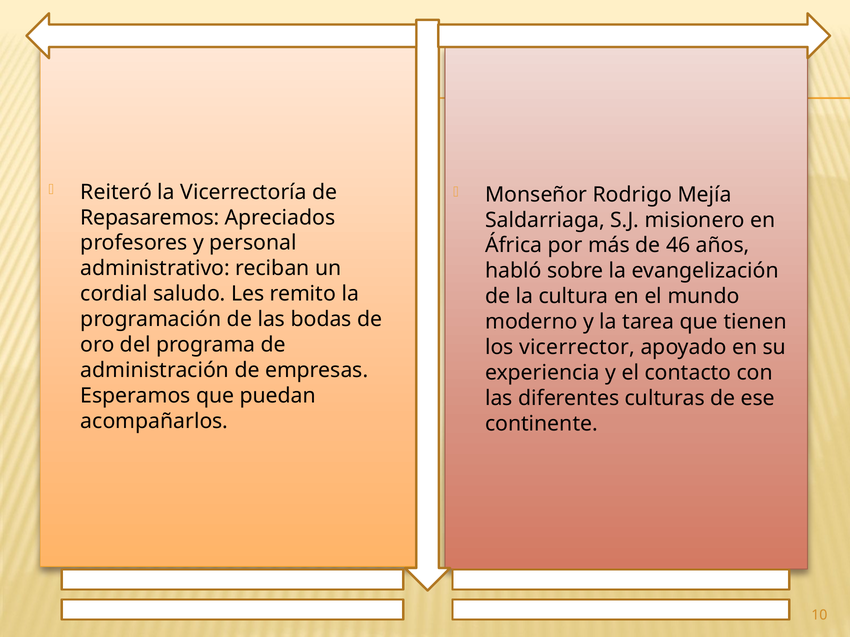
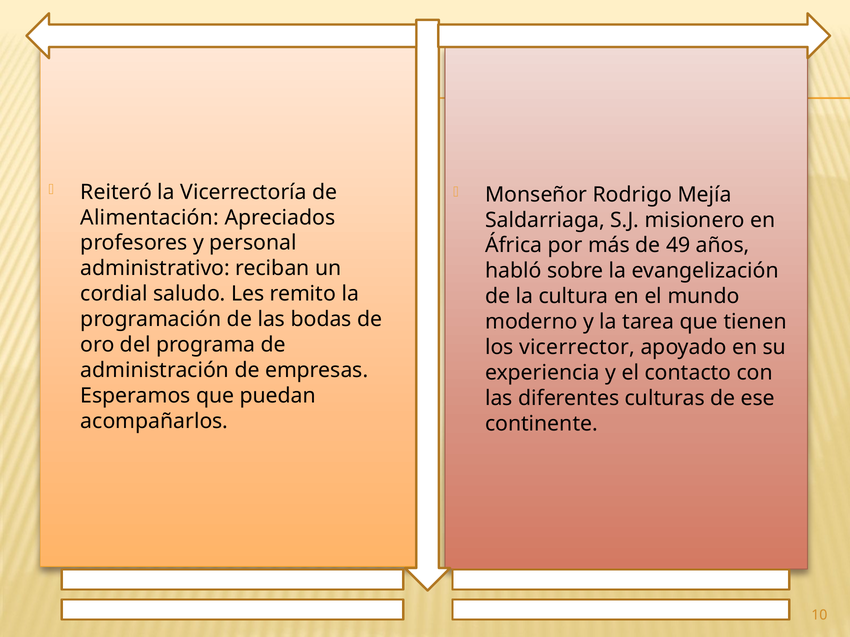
Repasaremos: Repasaremos -> Alimentación (150, 218)
46: 46 -> 49 (678, 246)
